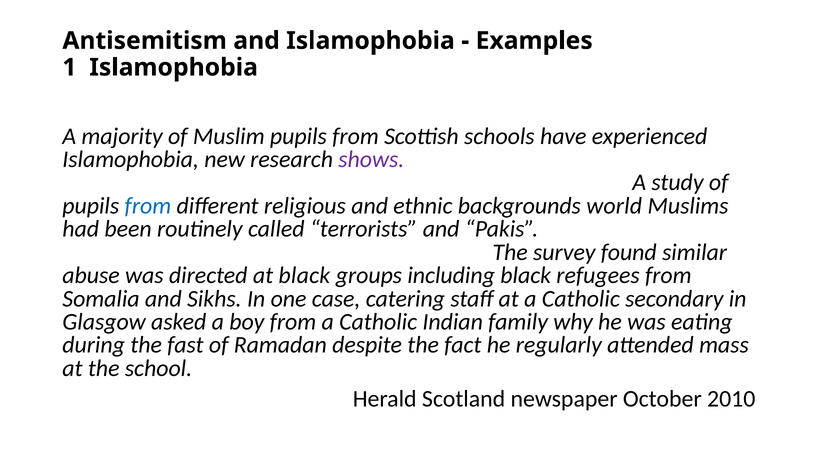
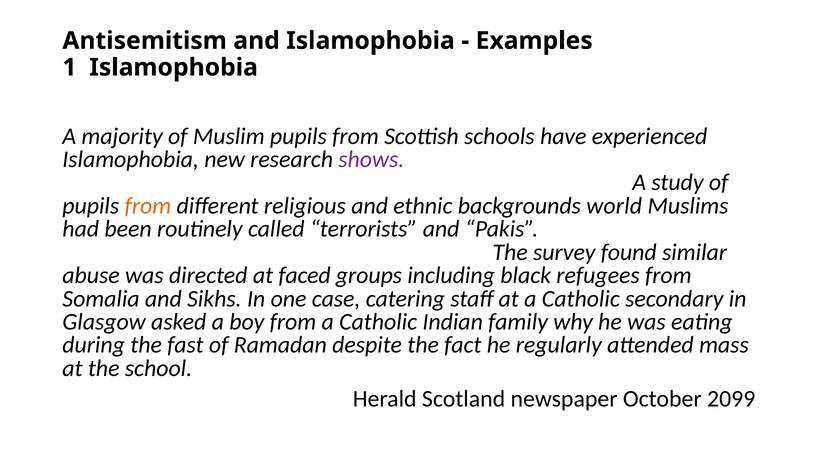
from colour: blue -> orange (148, 206)
at black: black -> faced (305, 276)
2010: 2010 -> 2099 (731, 399)
